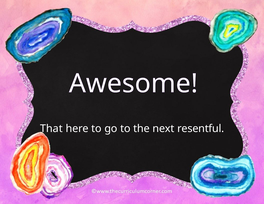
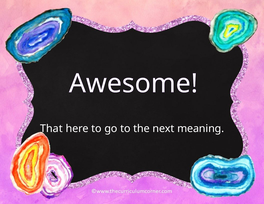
resentful: resentful -> meaning (201, 129)
